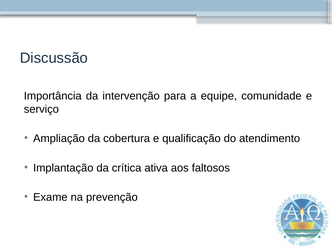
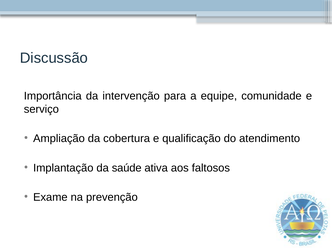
crítica: crítica -> saúde (127, 168)
